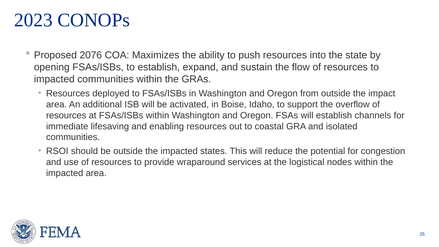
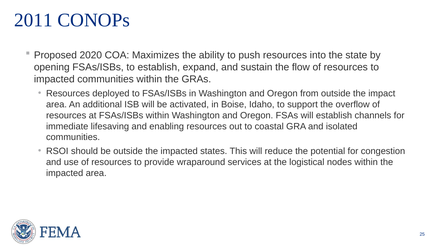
2023: 2023 -> 2011 (33, 20)
2076: 2076 -> 2020 (91, 55)
